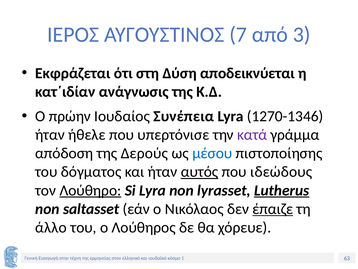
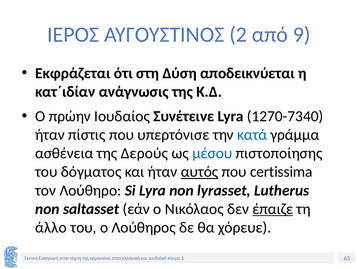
7: 7 -> 2 (238, 35)
3: 3 -> 9 (302, 35)
Συνέπεια: Συνέπεια -> Συνέτεινε (184, 116)
1270-1346: 1270-1346 -> 1270-7340 (285, 116)
ήθελε: ήθελε -> πίστις (87, 135)
κατά colour: purple -> blue (252, 135)
απόδοση: απόδοση -> ασθένεια (64, 153)
ιδεώδους: ιδεώδους -> certissima (281, 172)
Λούθηρο underline: present -> none (90, 190)
Lutherus underline: present -> none (282, 190)
